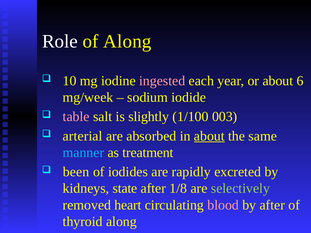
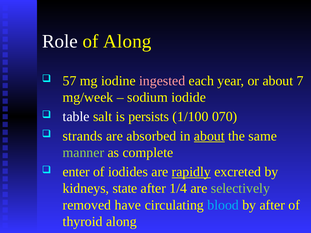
10: 10 -> 57 (70, 81)
6: 6 -> 7 (300, 81)
table colour: pink -> white (76, 117)
slightly: slightly -> persists (149, 117)
003: 003 -> 070 (225, 117)
arterial: arterial -> strands (83, 136)
manner colour: light blue -> light green (83, 153)
treatment: treatment -> complete (148, 153)
been: been -> enter (76, 172)
rapidly underline: none -> present (191, 172)
1/8: 1/8 -> 1/4 (178, 189)
heart: heart -> have (128, 205)
blood colour: pink -> light blue (223, 205)
